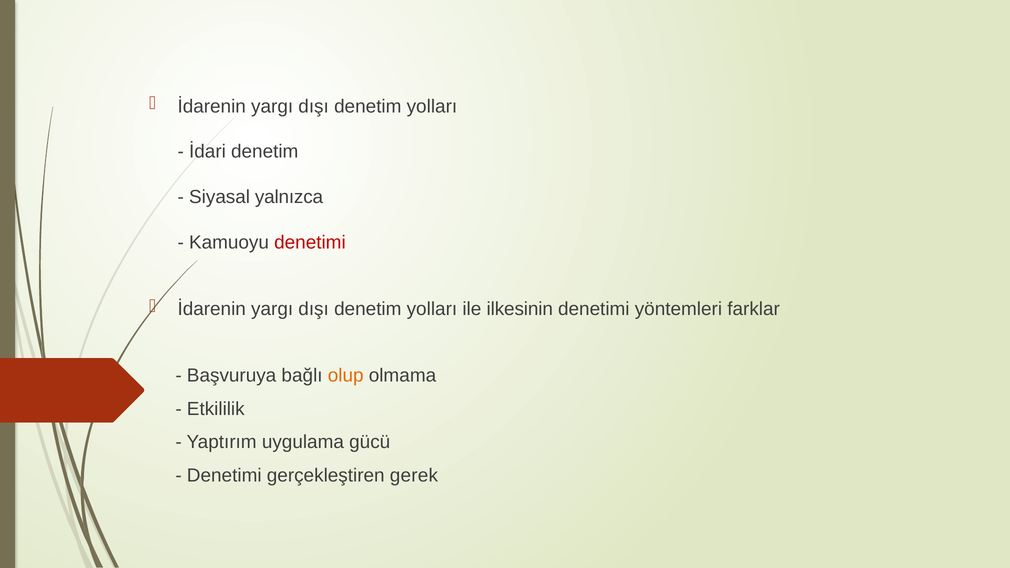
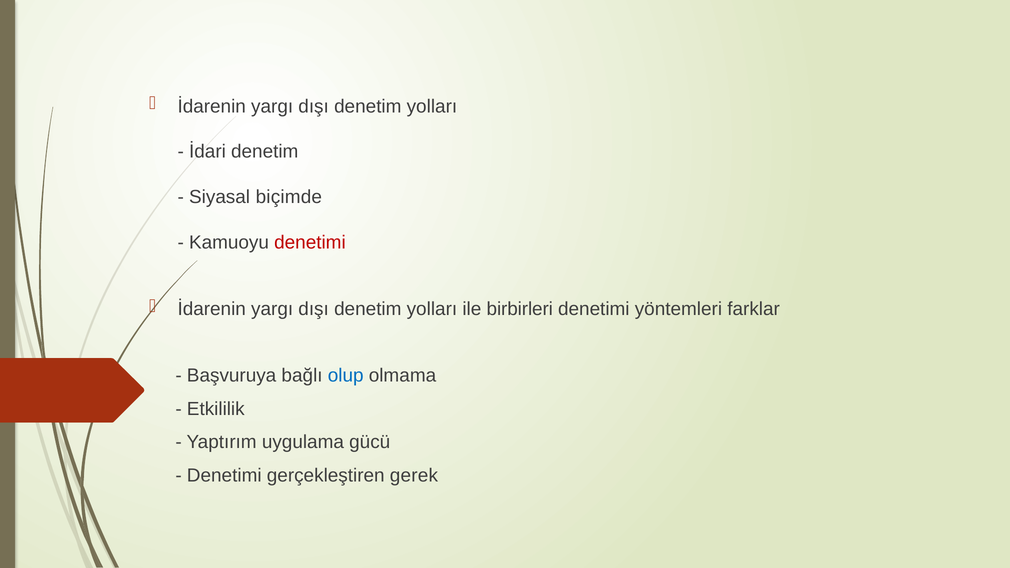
yalnızca: yalnızca -> biçimde (289, 197)
ilkesinin: ilkesinin -> birbirleri (520, 309)
olup colour: orange -> blue (346, 376)
